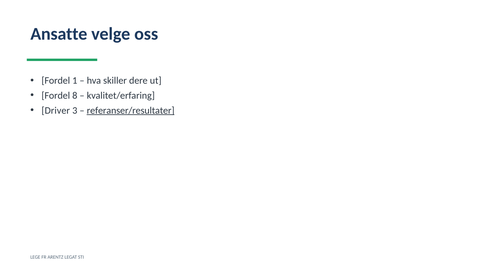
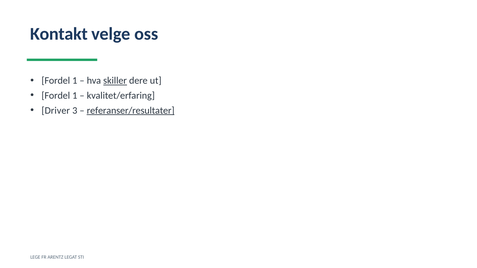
Ansatte: Ansatte -> Kontakt (59, 34)
skiller underline: none -> present (115, 81)
8: 8 -> 1 (75, 96)
